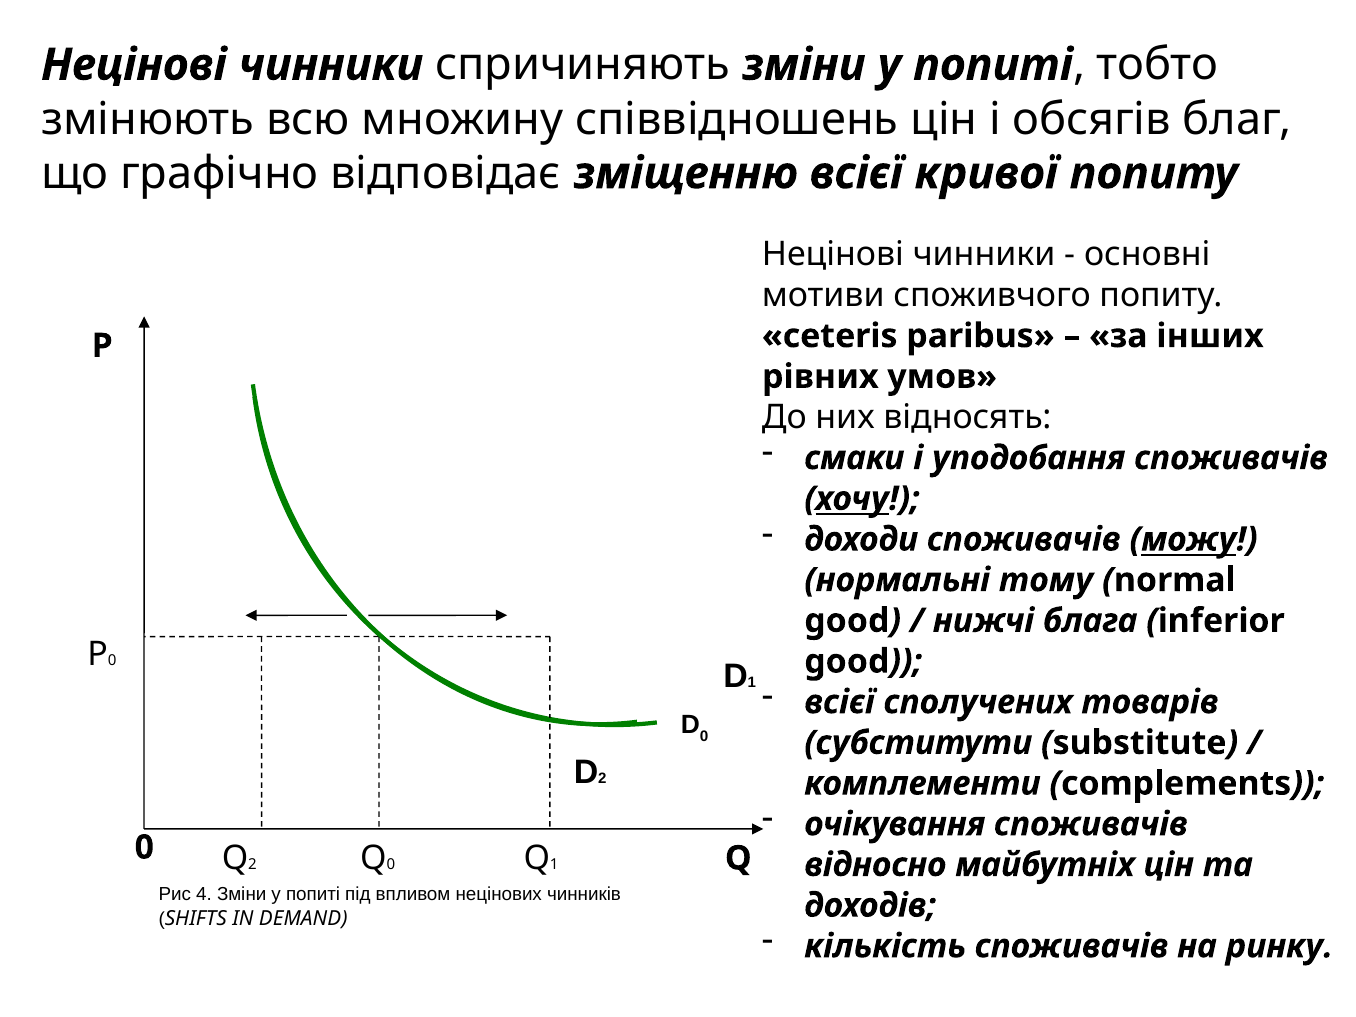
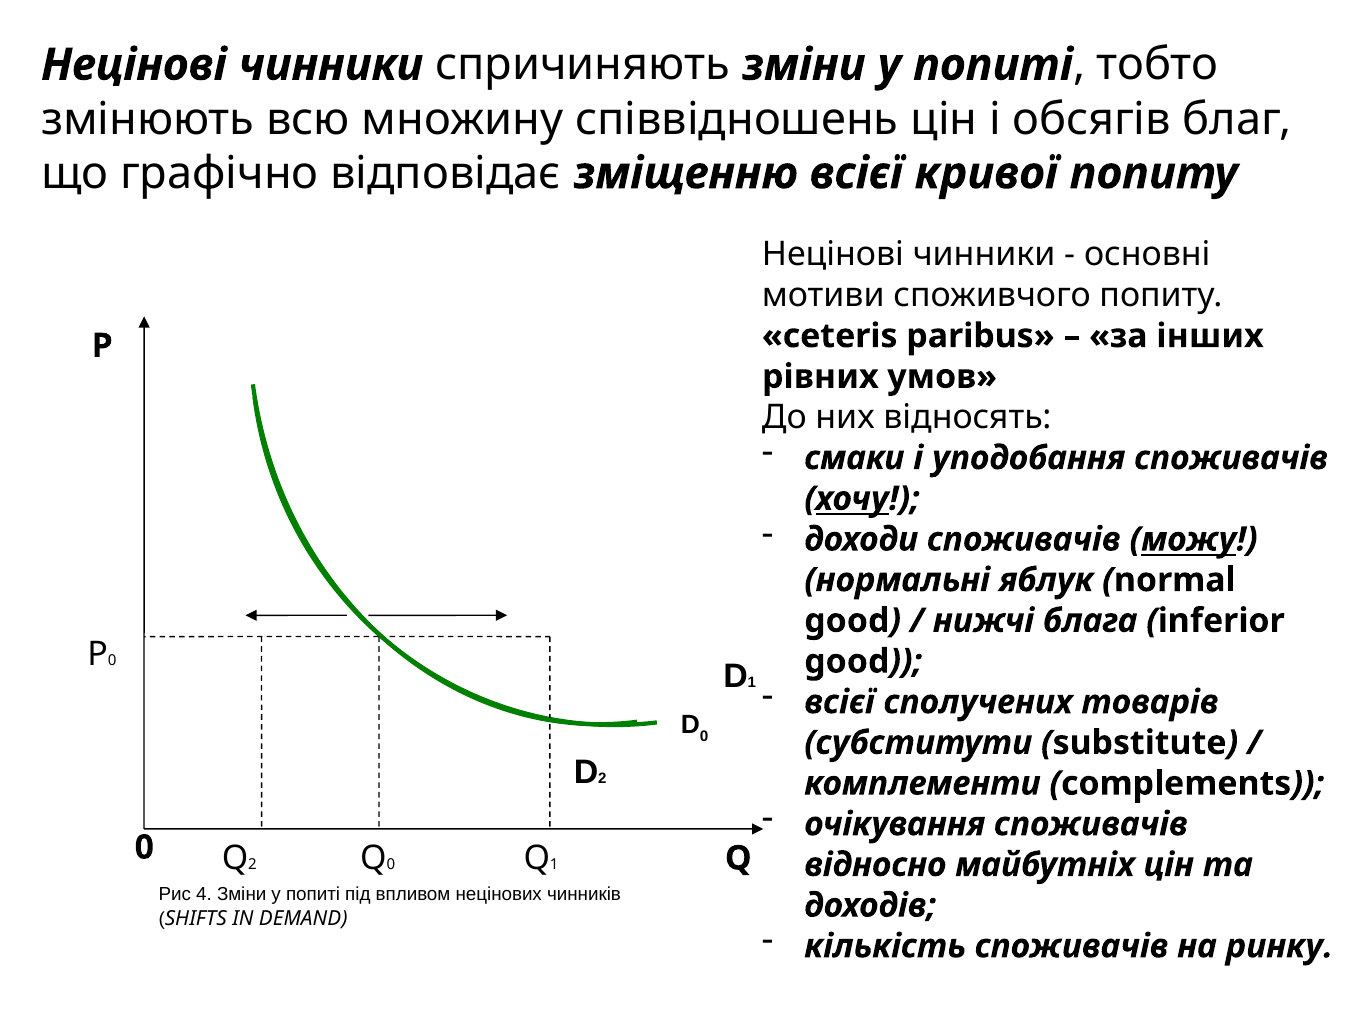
тому: тому -> яблук (1046, 580)
